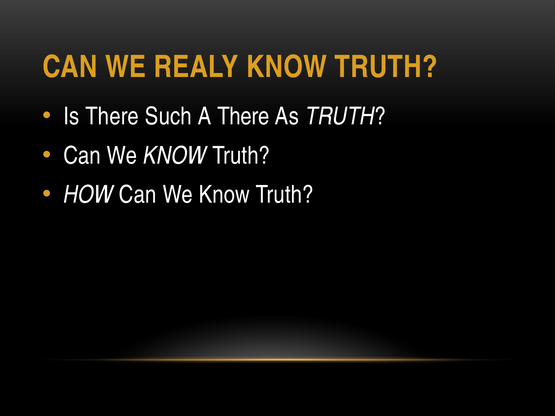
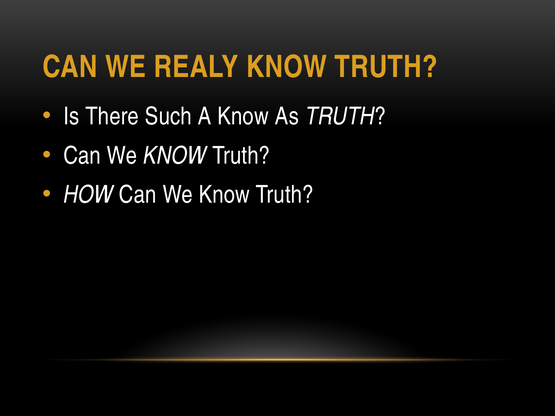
A There: There -> Know (243, 116)
